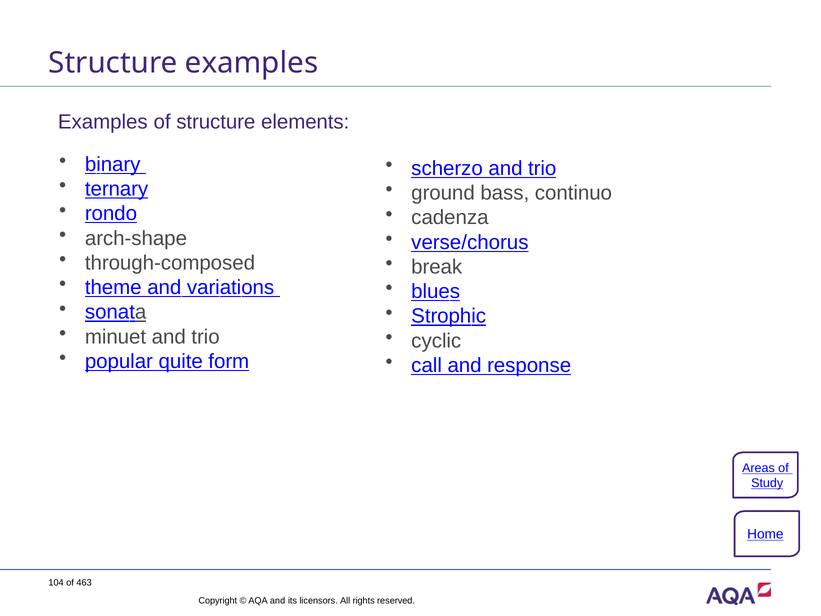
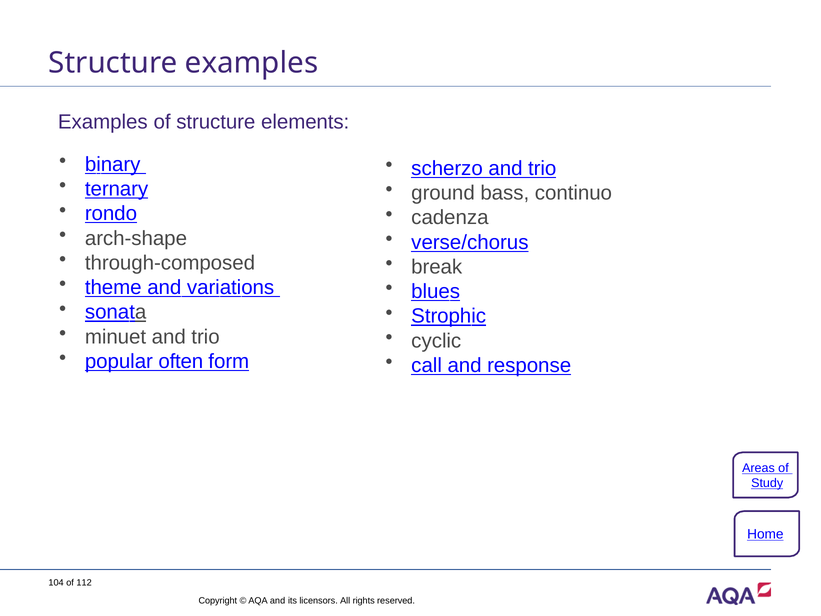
quite: quite -> often (181, 361)
463: 463 -> 112 (84, 582)
